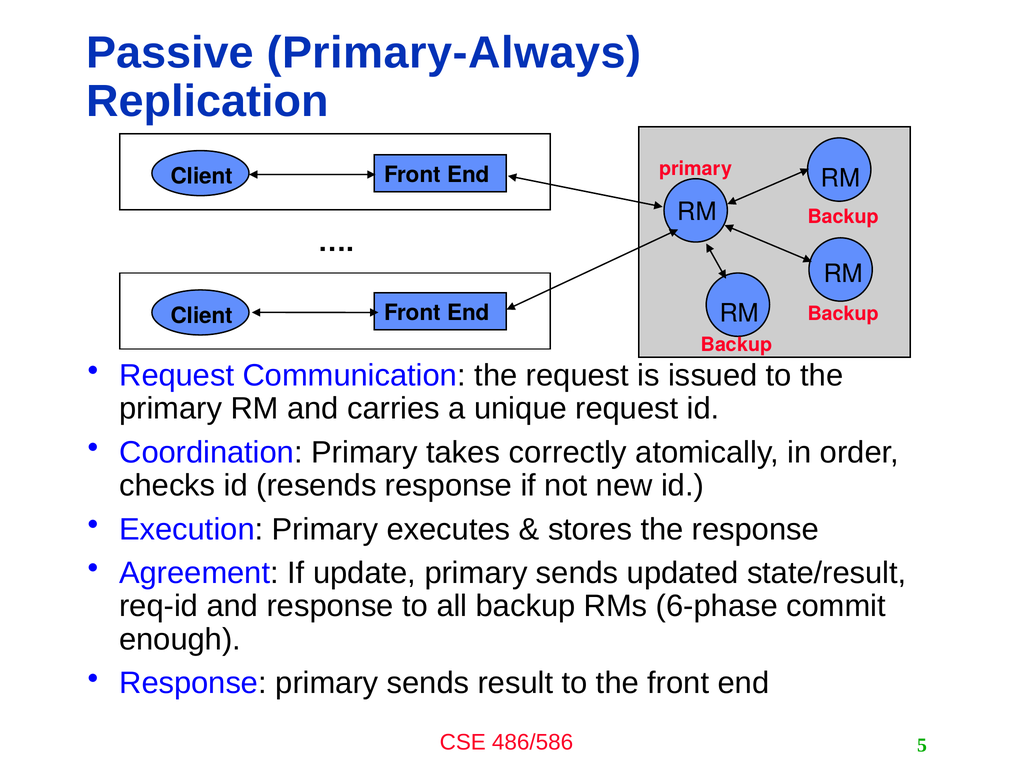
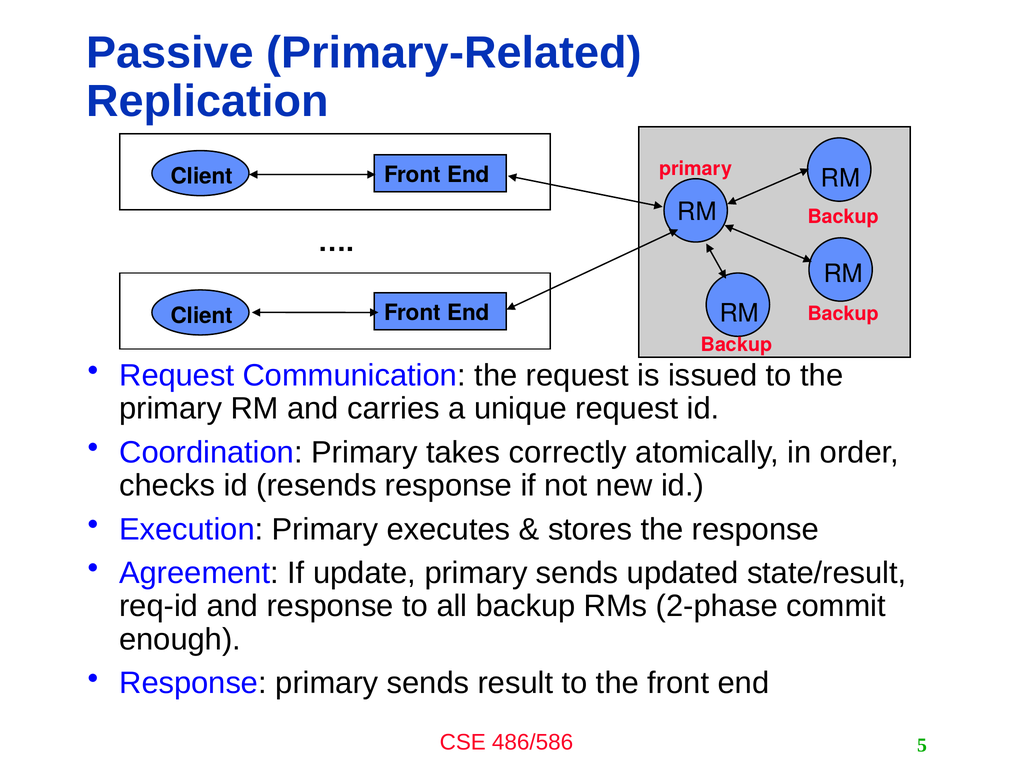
Primary-Always: Primary-Always -> Primary-Related (454, 53)
6-phase: 6-phase -> 2-phase (717, 606)
